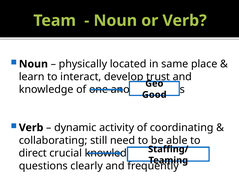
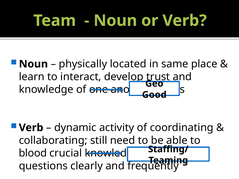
direct: direct -> blood (33, 153)
